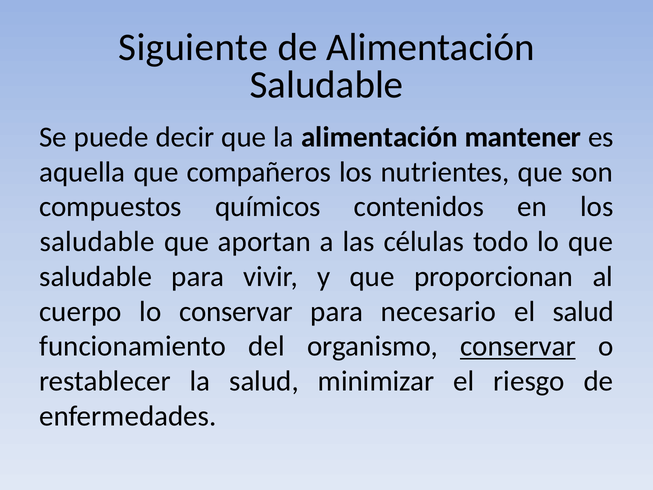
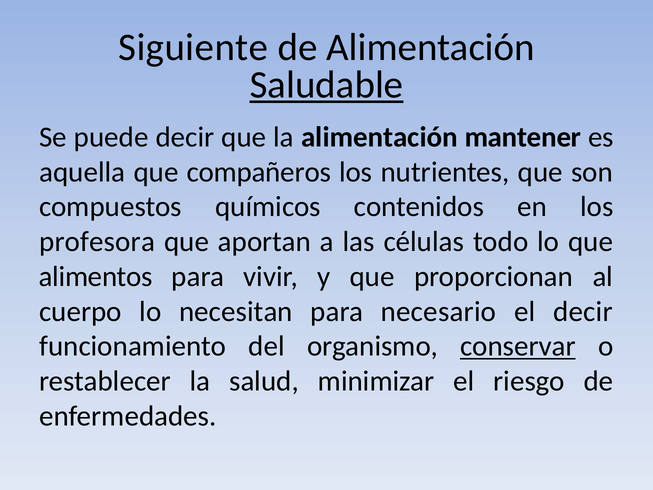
Saludable underline: none -> present (326, 85)
saludable: saludable -> profesora (97, 242)
saludable: saludable -> alimentos (96, 276)
lo conservar: conservar -> necesitan (236, 311)
el salud: salud -> decir (583, 311)
